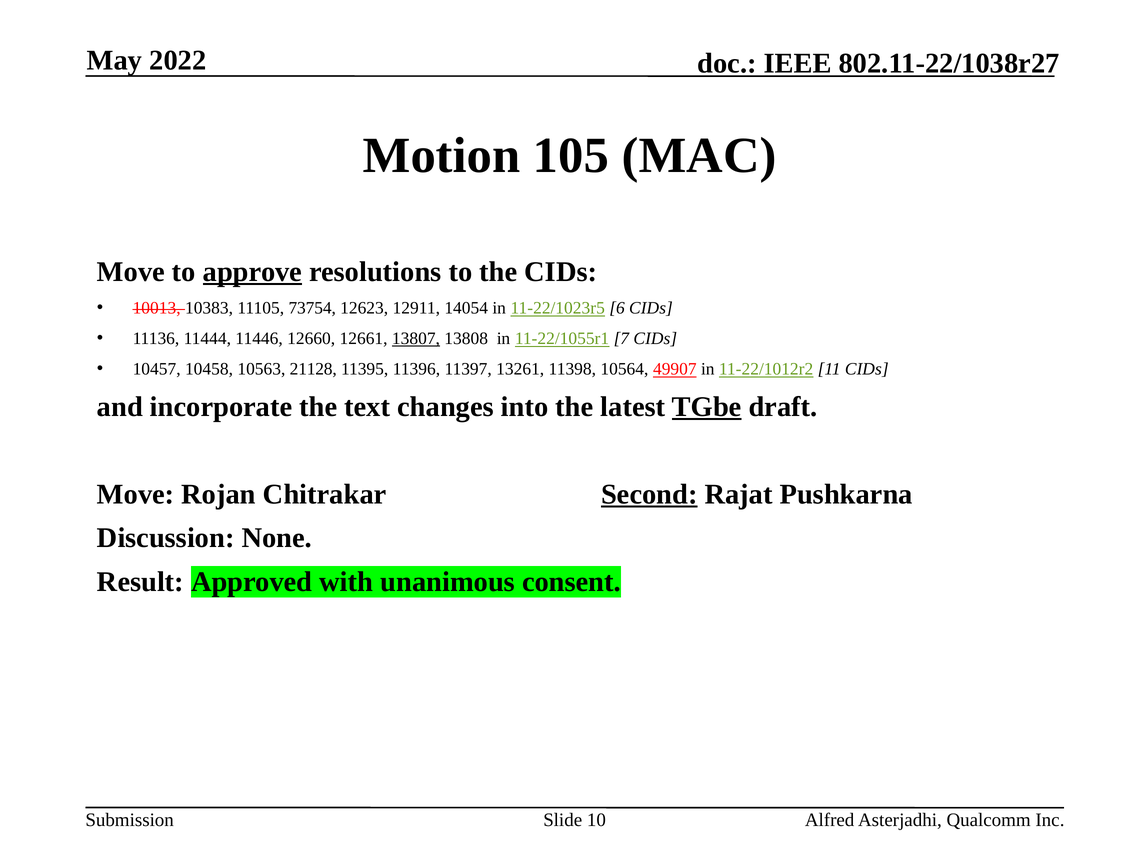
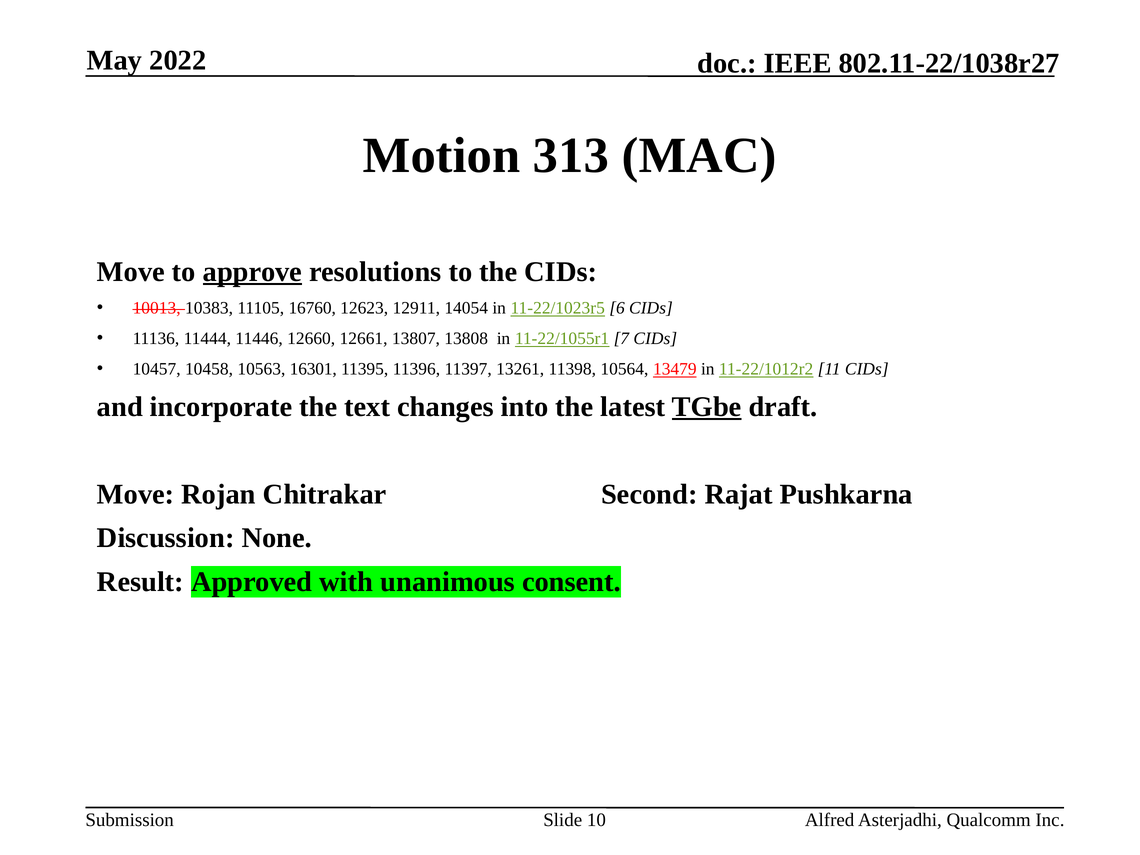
105: 105 -> 313 (571, 155)
73754: 73754 -> 16760 (312, 308)
13807 underline: present -> none (416, 339)
21128: 21128 -> 16301 (313, 369)
49907: 49907 -> 13479 (675, 369)
Second underline: present -> none (649, 494)
